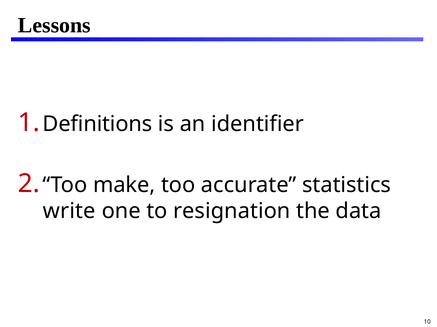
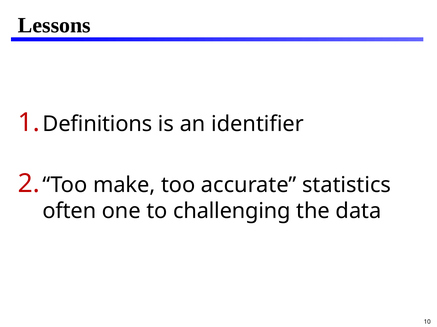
write: write -> often (69, 212)
resignation: resignation -> challenging (232, 212)
